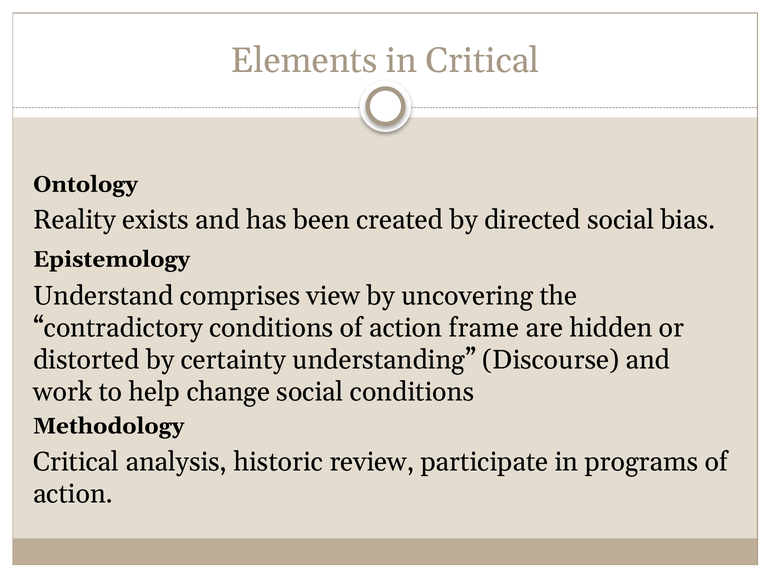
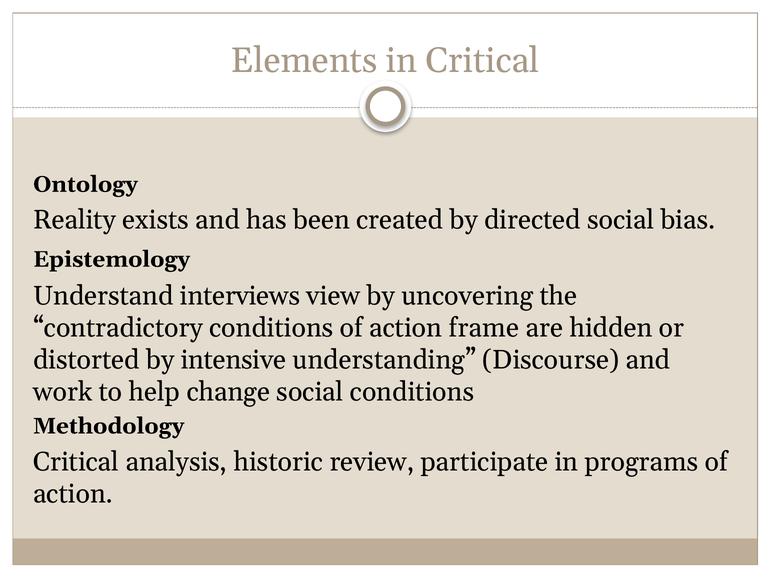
comprises: comprises -> interviews (240, 296)
certainty: certainty -> intensive (233, 360)
